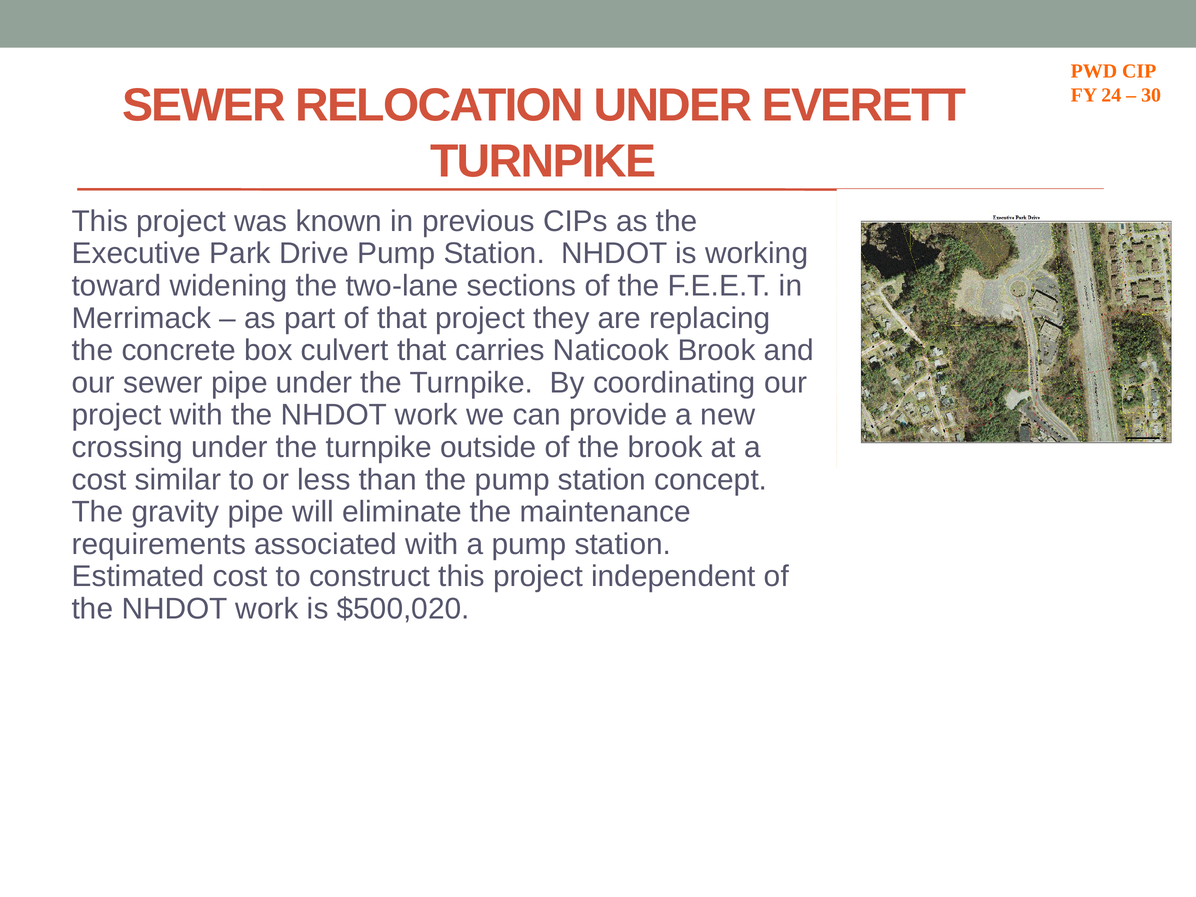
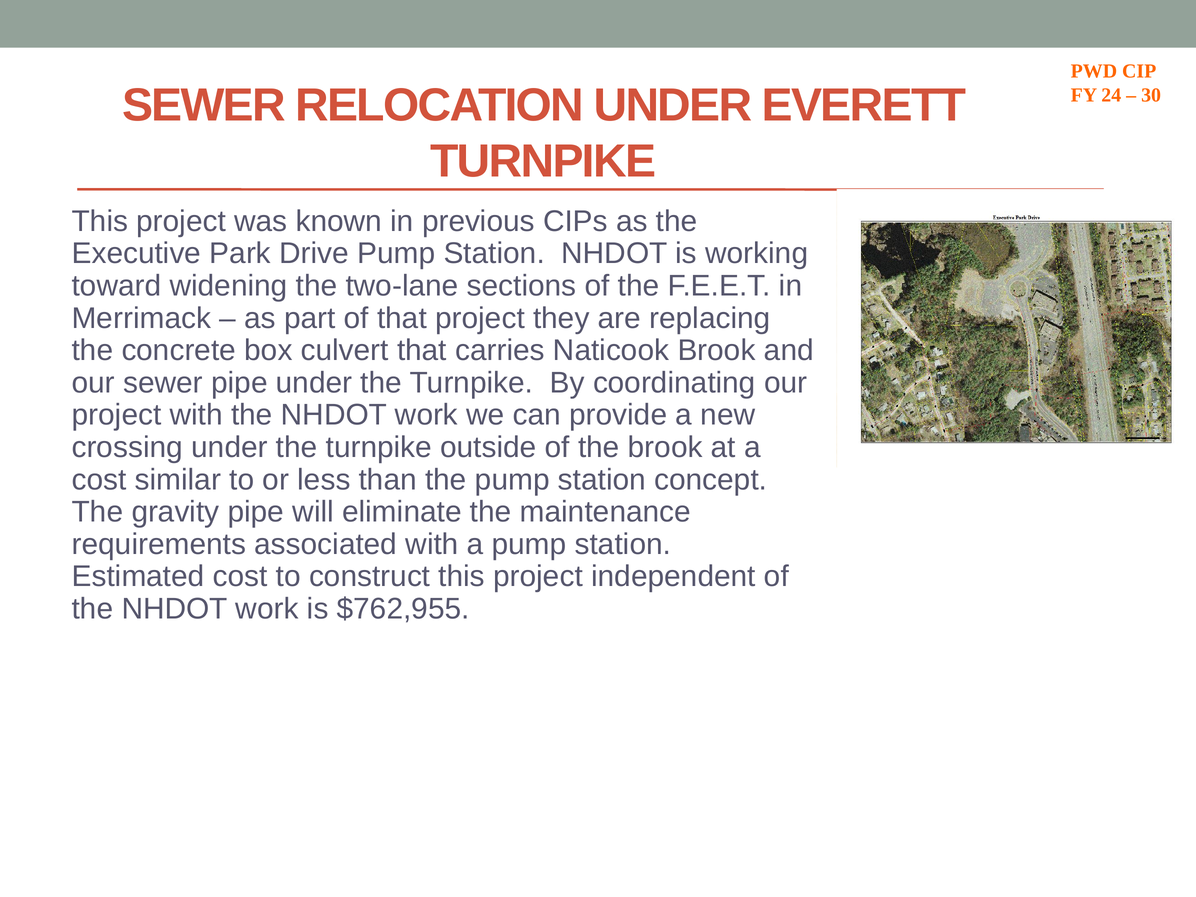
$500,020: $500,020 -> $762,955 (403, 609)
